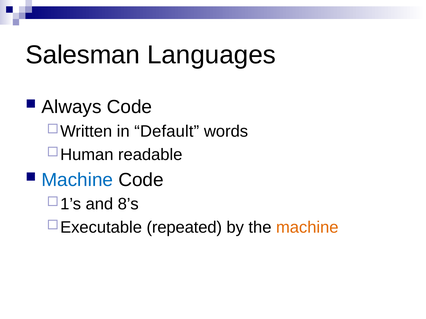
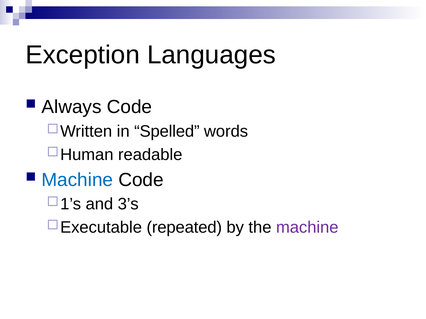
Salesman: Salesman -> Exception (83, 55)
Default: Default -> Spelled (167, 132)
8’s: 8’s -> 3’s (128, 205)
machine colour: orange -> purple (307, 228)
